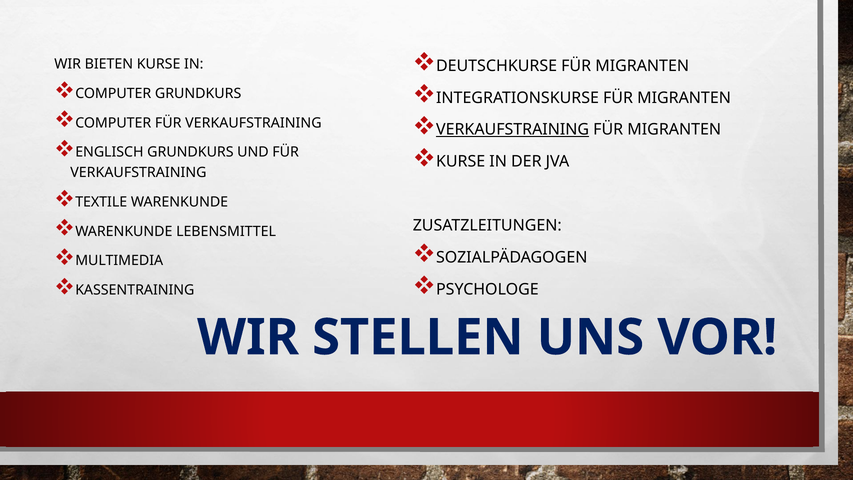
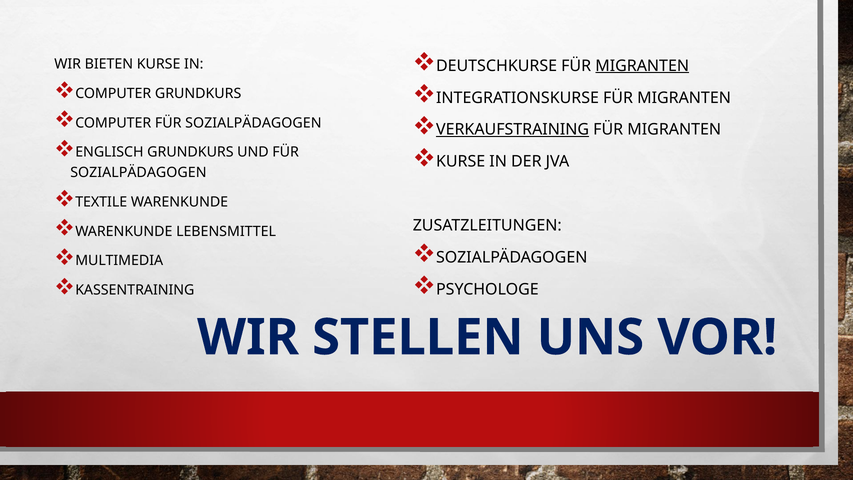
MIGRANTEN underline: none -> present (642, 66)
COMPUTER FÜR VERKAUFSTRAINING: VERKAUFSTRAINING -> SOZIALPÄDAGOGEN (253, 123)
VERKAUFSTRAINING: VERKAUFSTRAINING -> SOZIALPÄDAGOGEN (138, 173)
